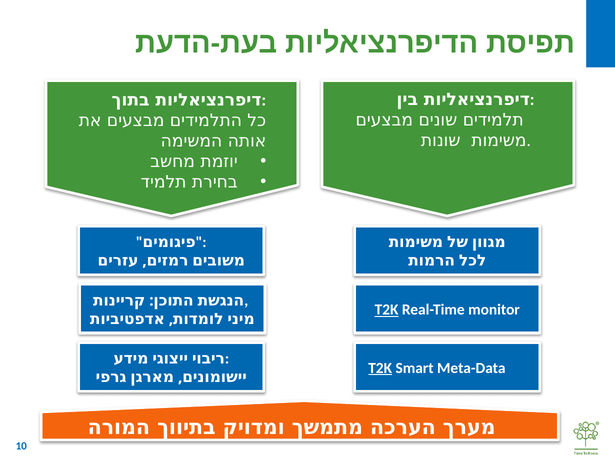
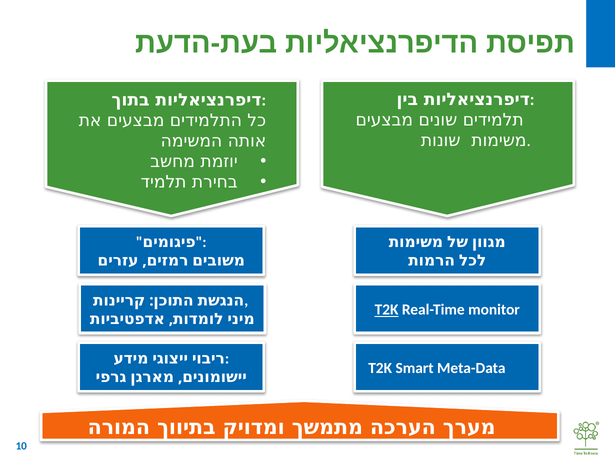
T2K underline: present -> none (380, 367)
